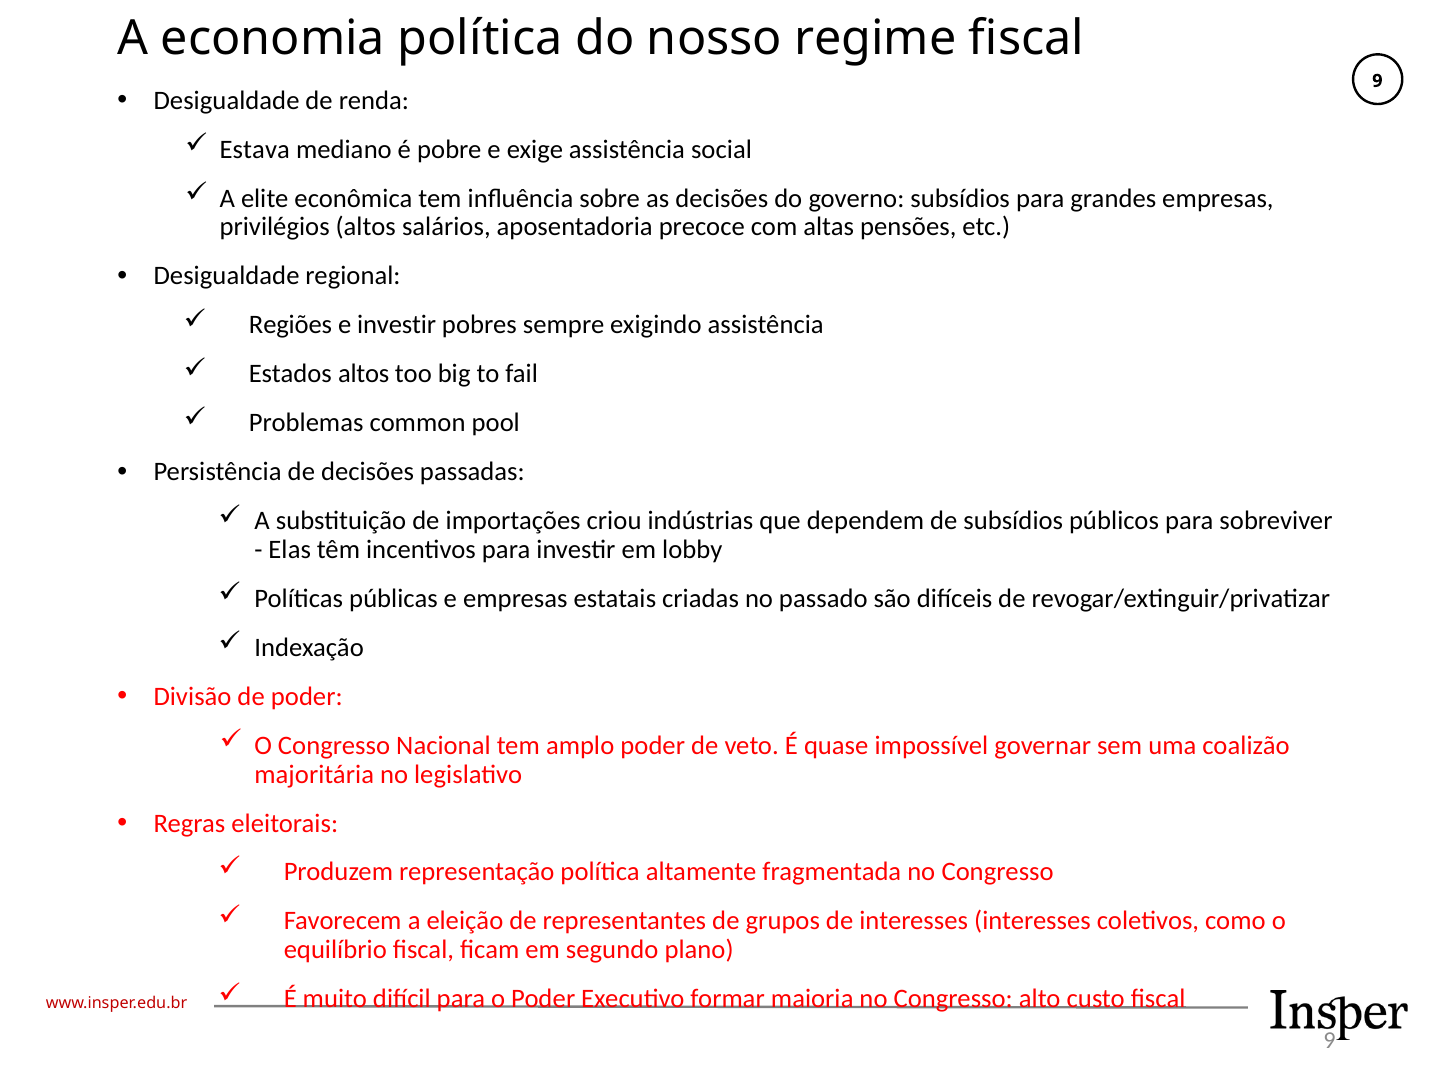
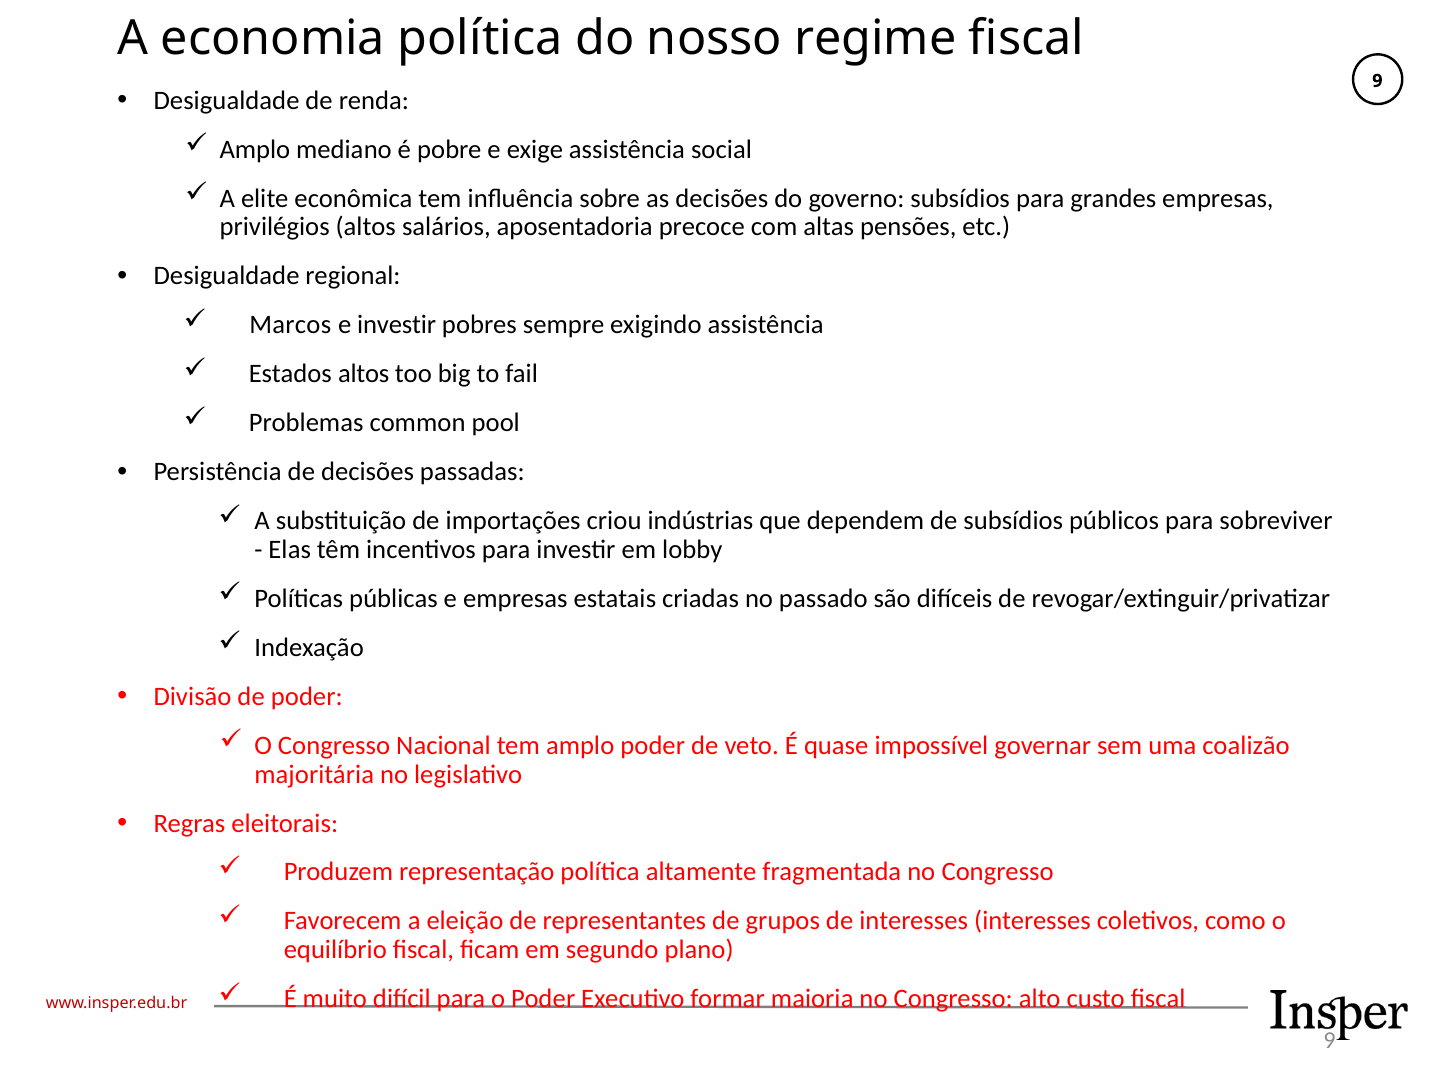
Estava: Estava -> Amplo (255, 149)
Regiões: Regiões -> Marcos (290, 325)
